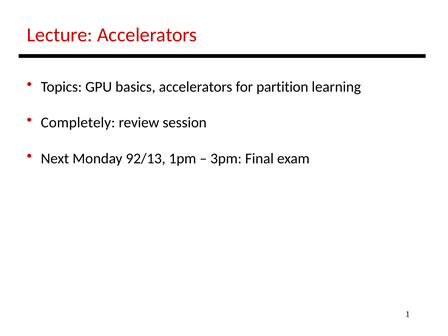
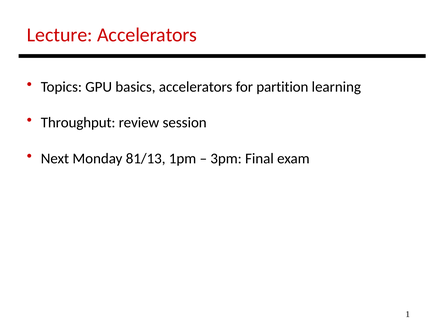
Completely: Completely -> Throughput (78, 123)
92/13: 92/13 -> 81/13 (146, 159)
